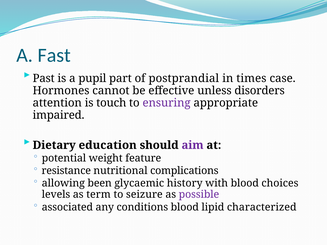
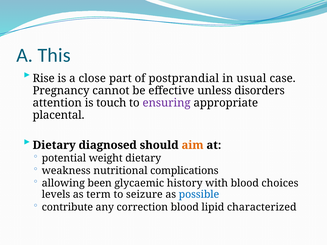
Fast: Fast -> This (54, 55)
Past: Past -> Rise (44, 78)
pupil: pupil -> close (92, 78)
times: times -> usual (251, 78)
Hormones: Hormones -> Pregnancy (61, 91)
impaired: impaired -> placental (59, 115)
education: education -> diagnosed (108, 145)
aim colour: purple -> orange (193, 145)
weight feature: feature -> dietary (143, 158)
resistance: resistance -> weakness (66, 171)
possible colour: purple -> blue (199, 195)
associated: associated -> contribute (67, 207)
conditions: conditions -> correction (142, 207)
